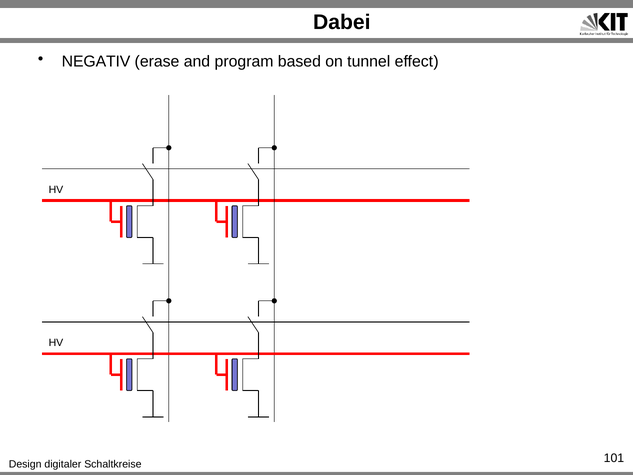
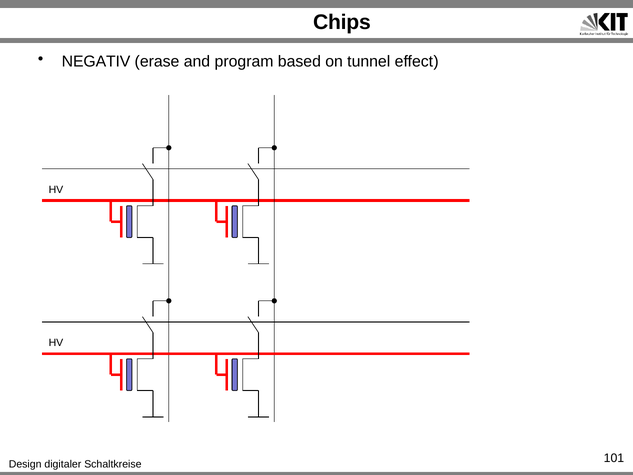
Dabei: Dabei -> Chips (342, 22)
